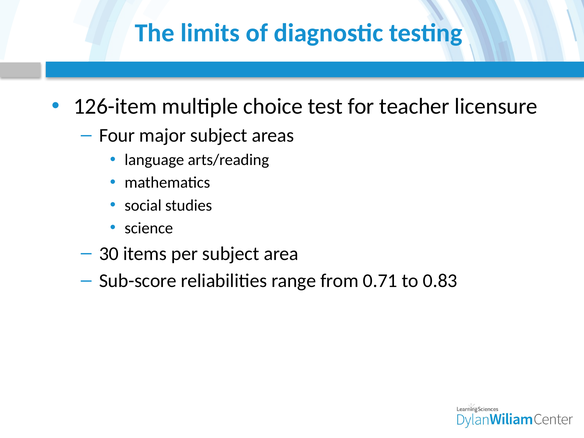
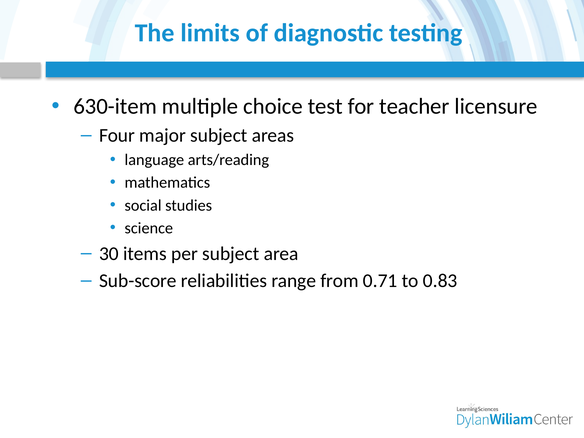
126-item: 126-item -> 630-item (115, 106)
